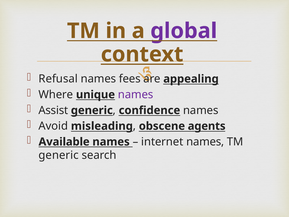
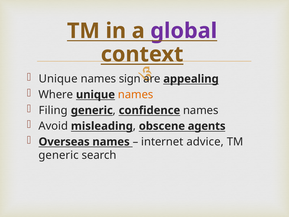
Refusal: Refusal -> Unique (58, 79)
fees: fees -> sign (130, 79)
names colour: purple -> orange (136, 95)
Assist: Assist -> Filing (53, 110)
Available: Available -> Overseas (64, 142)
internet names: names -> advice (205, 142)
